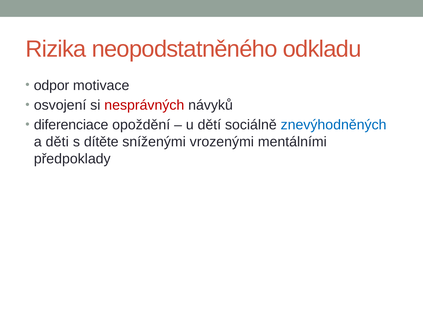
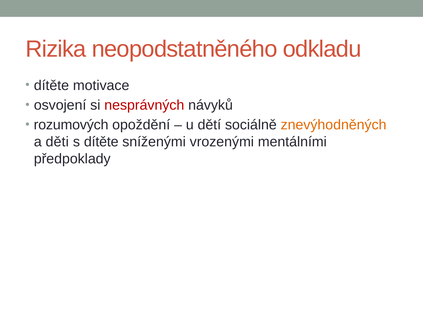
odpor: odpor -> dítěte (51, 86)
diferenciace: diferenciace -> rozumových (71, 125)
znevýhodněných colour: blue -> orange (334, 125)
